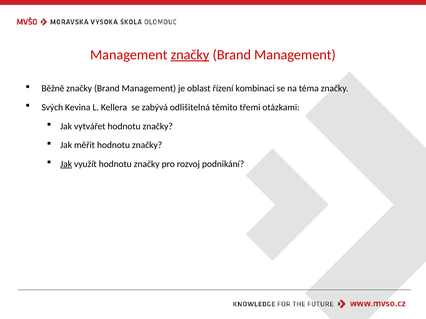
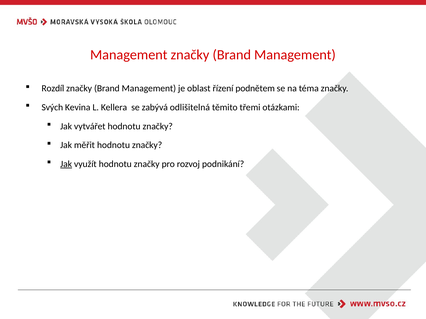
značky underline: present -> none (190, 55)
Běžně: Běžně -> Rozdíl (53, 89)
kombinaci: kombinaci -> podnětem (255, 89)
